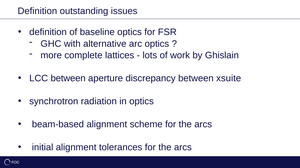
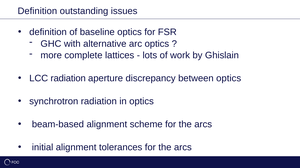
LCC between: between -> radiation (68, 79)
between xsuite: xsuite -> optics (229, 79)
